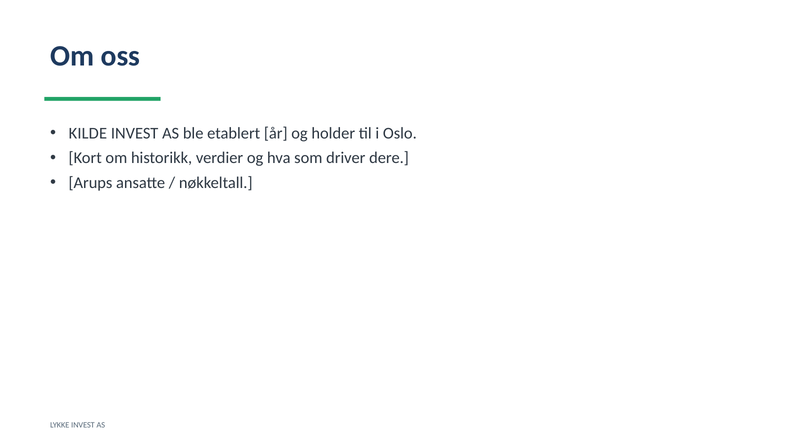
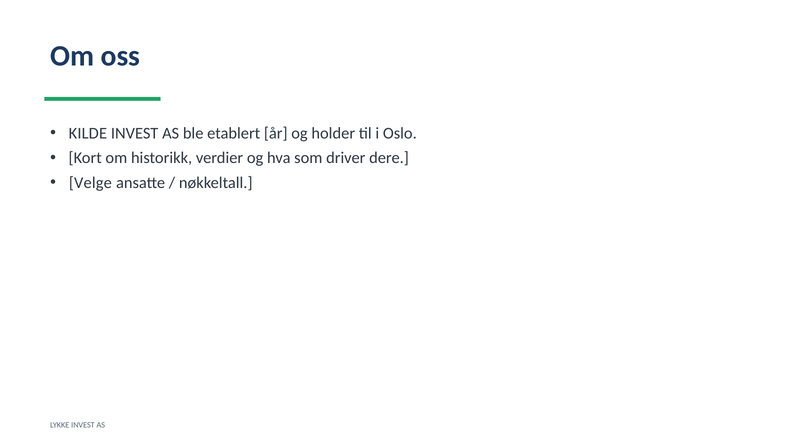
Arups: Arups -> Velge (90, 183)
